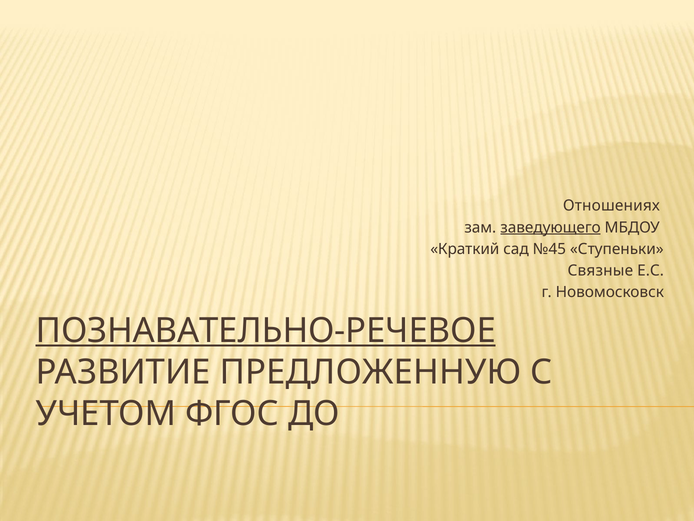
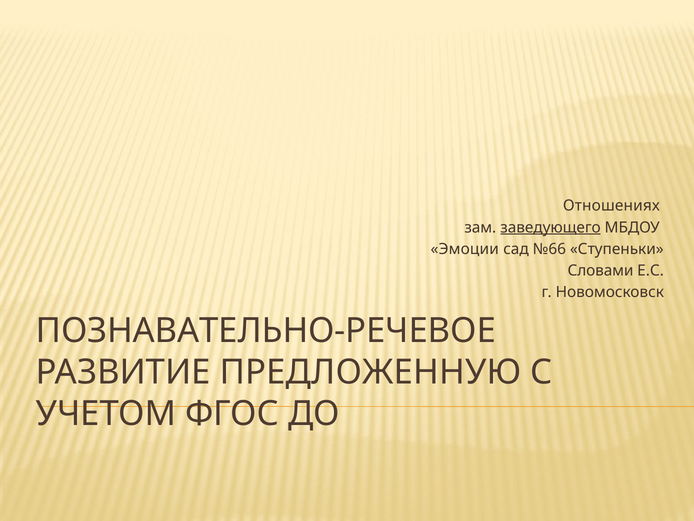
Краткий: Краткий -> Эмоции (465, 249)
№45: №45 -> №66 (549, 249)
Связные: Связные -> Словами (601, 270)
ПОЗНАВАТЕЛЬНО-РЕЧЕВОЕ underline: present -> none (266, 330)
